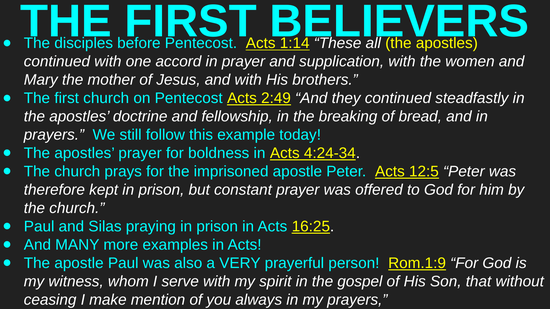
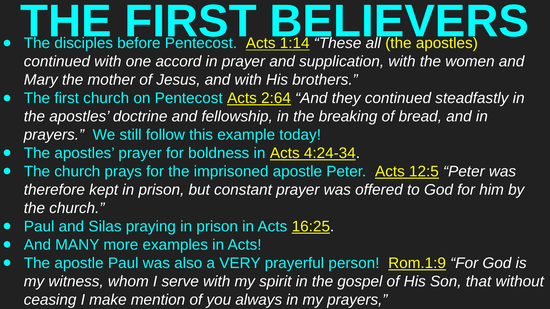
2:49: 2:49 -> 2:64 (276, 98)
